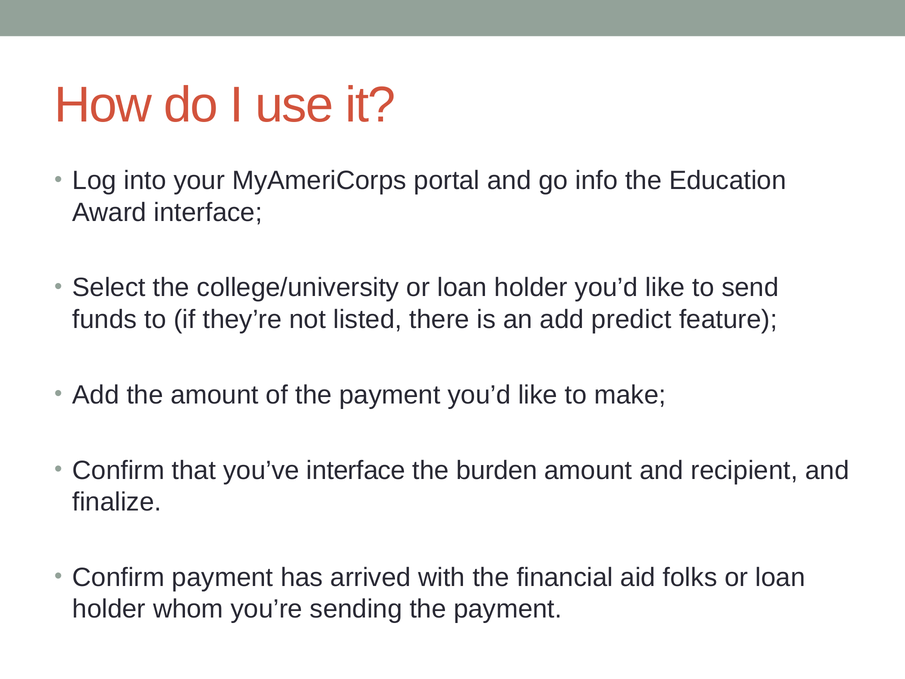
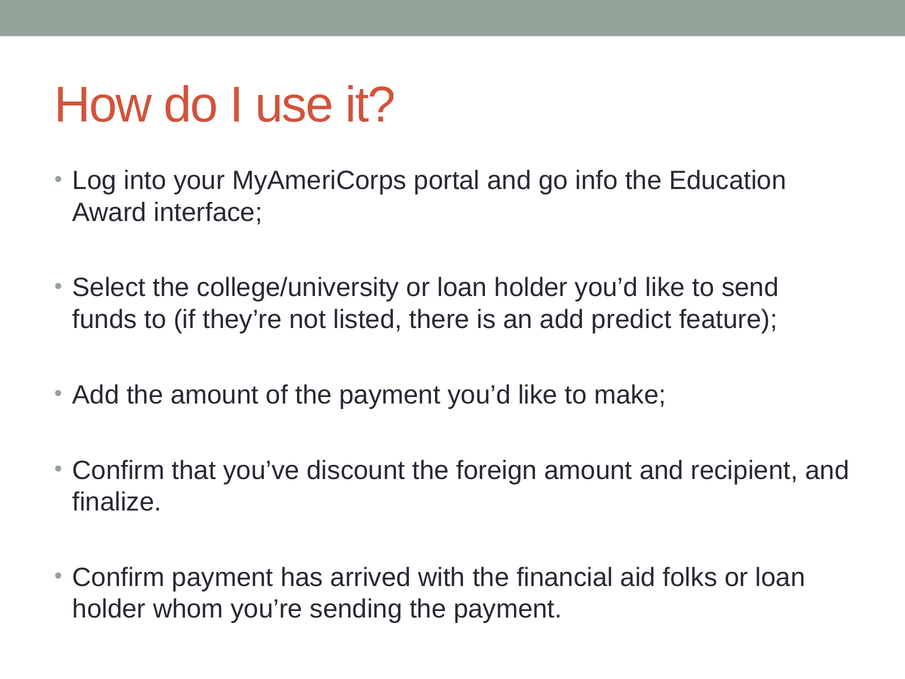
you’ve interface: interface -> discount (356, 470)
burden: burden -> foreign (497, 470)
